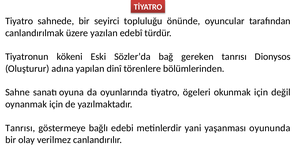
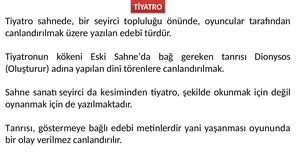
Sözler’da: Sözler’da -> Sahne’da (132, 57)
törenlere bölümlerinden: bölümlerinden -> canlandırılmak (194, 68)
sanatı oyuna: oyuna -> seyirci (72, 92)
oyunlarında: oyunlarında -> kesiminden (124, 92)
ögeleri: ögeleri -> şekilde (197, 92)
